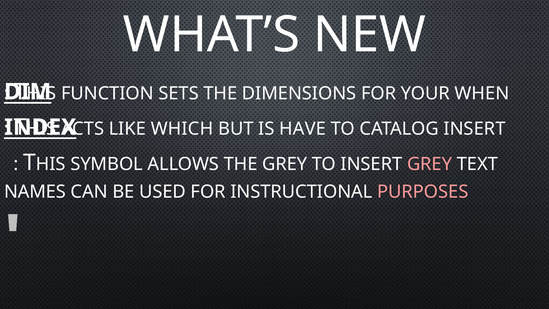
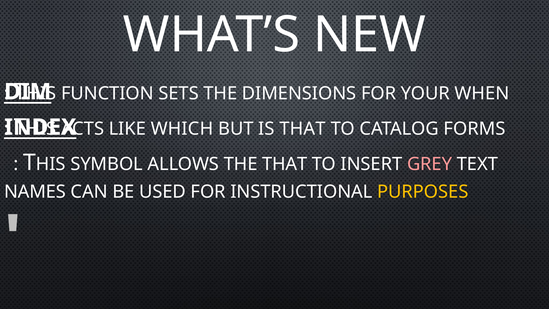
IS HAVE: HAVE -> THAT (303, 129)
CATALOG INSERT: INSERT -> FORMS (475, 129)
THE GREY: GREY -> THAT (285, 164)
PURPOSES colour: pink -> yellow (423, 192)
